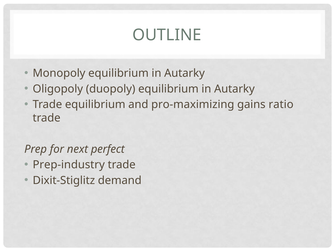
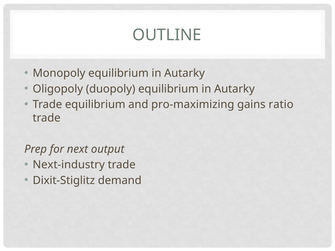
perfect: perfect -> output (108, 149)
Prep-industry: Prep-industry -> Next-industry (69, 165)
